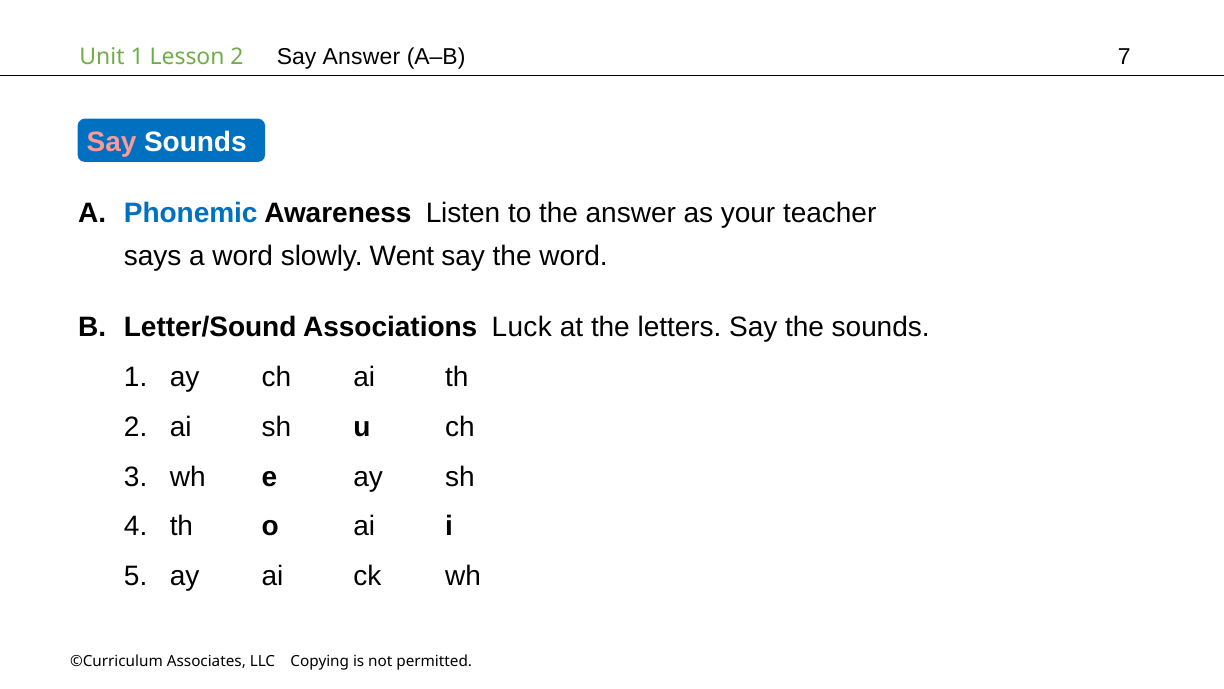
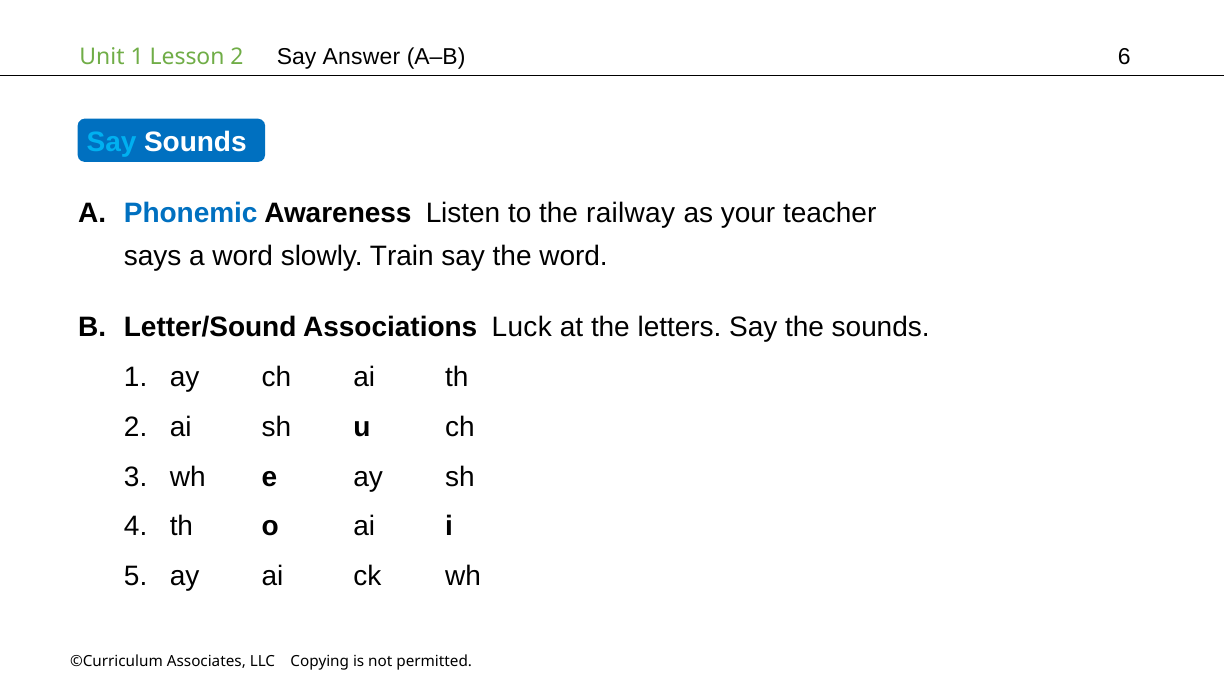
7: 7 -> 6 (1124, 57)
Say colour: pink -> light blue (112, 142)
the answer: answer -> railway (631, 213)
Went: Went -> Train (402, 256)
